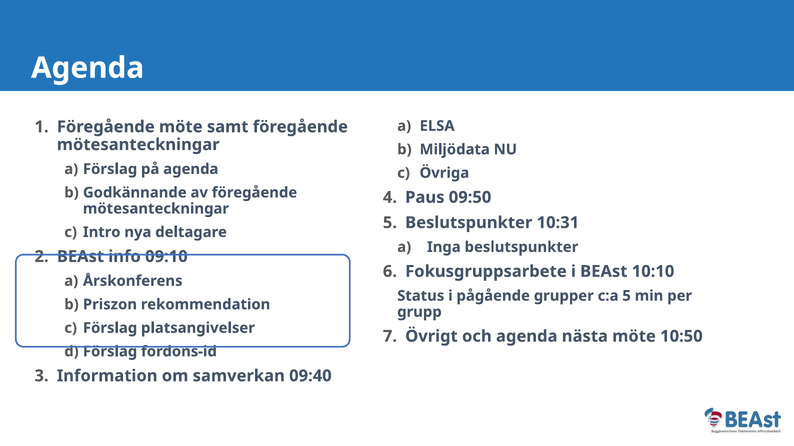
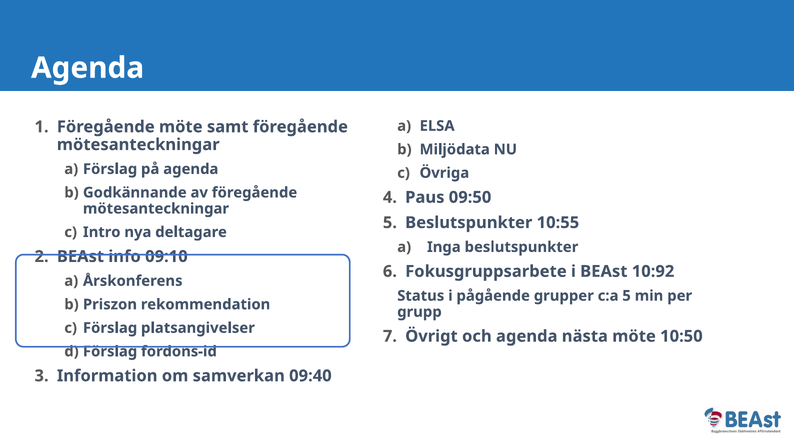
10:31: 10:31 -> 10:55 (558, 223)
10:10: 10:10 -> 10:92 (653, 272)
